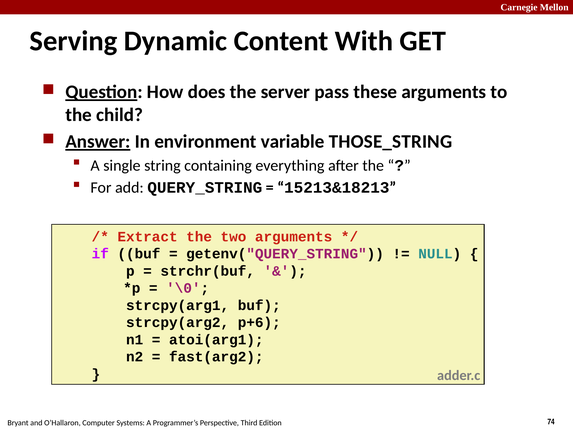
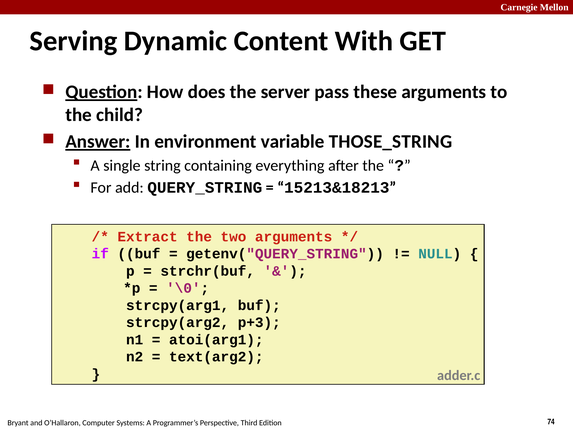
p+6: p+6 -> p+3 (259, 323)
fast(arg2: fast(arg2 -> text(arg2 (216, 358)
